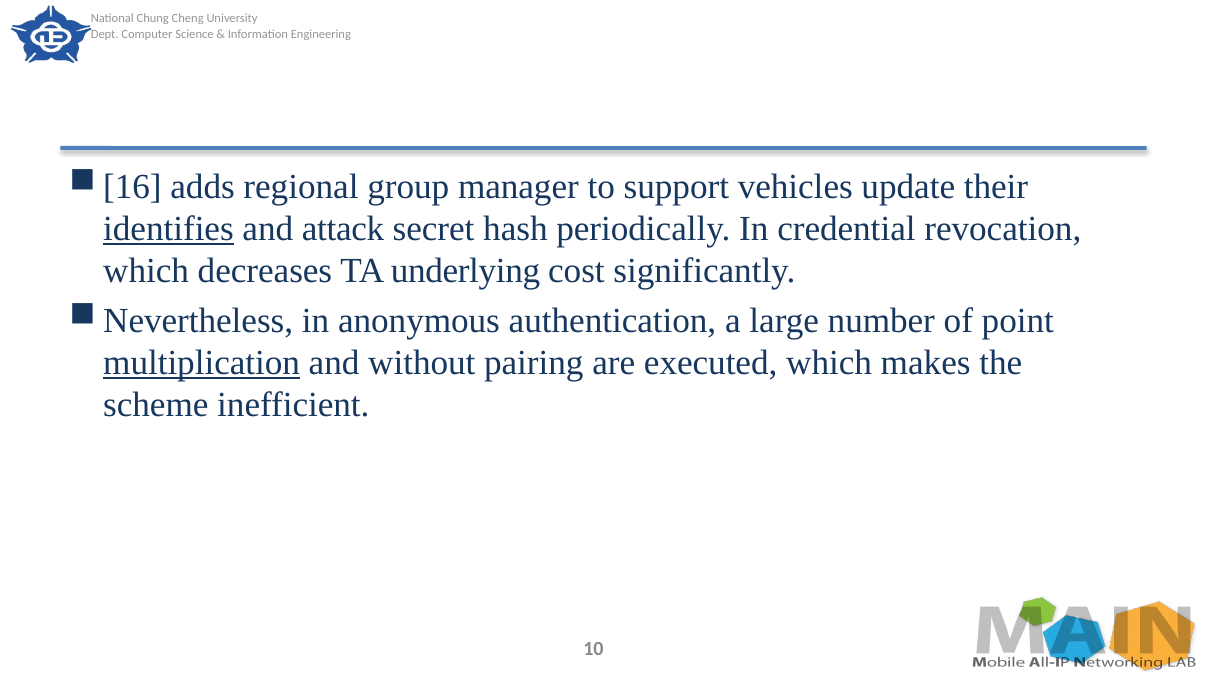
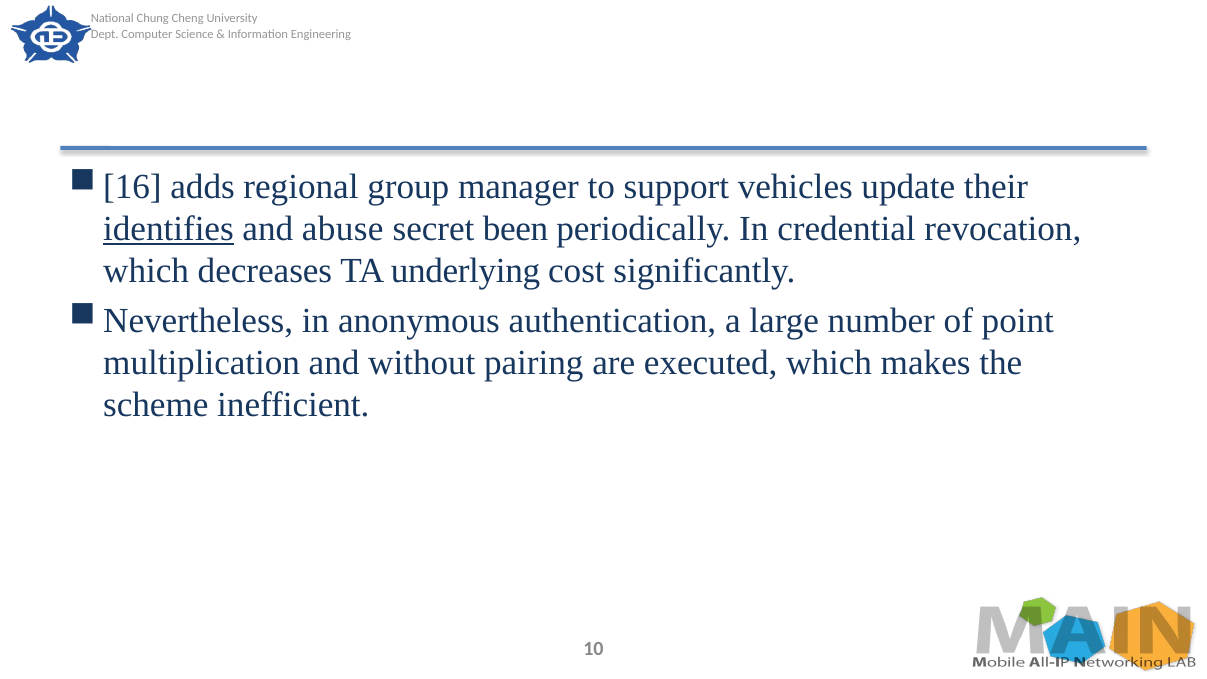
attack: attack -> abuse (343, 229)
hash: hash -> been (516, 229)
multiplication underline: present -> none (202, 363)
